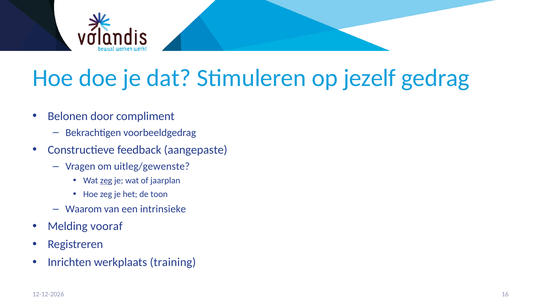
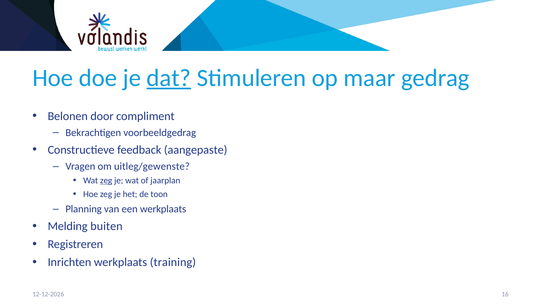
dat underline: none -> present (169, 78)
jezelf: jezelf -> maar (370, 78)
Waarom: Waarom -> Planning (84, 209)
een intrinsieke: intrinsieke -> werkplaats (163, 209)
vooraf: vooraf -> buiten (106, 227)
